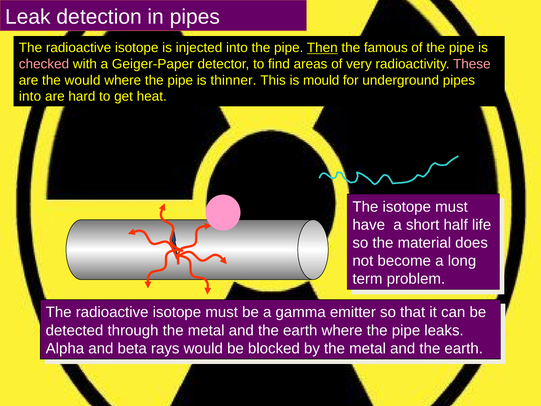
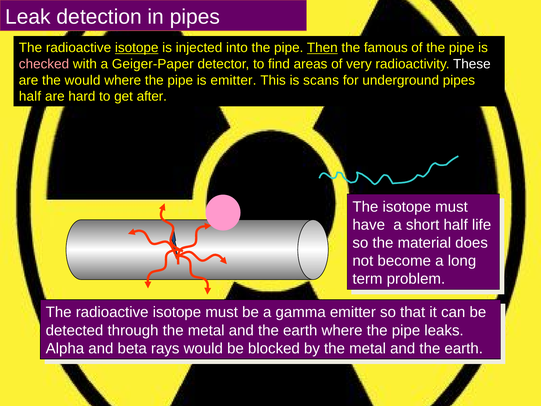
isotope underline: none -> present (137, 48)
These colour: pink -> white (472, 64)
is thinner: thinner -> emitter (233, 80)
mould: mould -> scans (321, 80)
into: into -> half (30, 96)
heat: heat -> after (152, 96)
